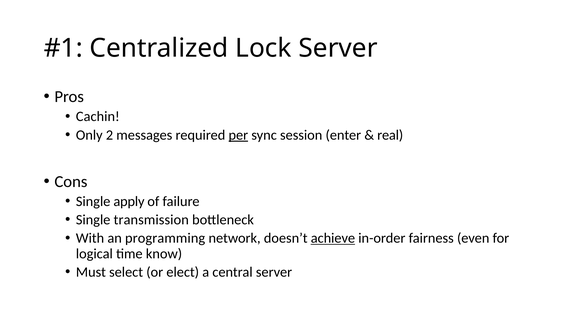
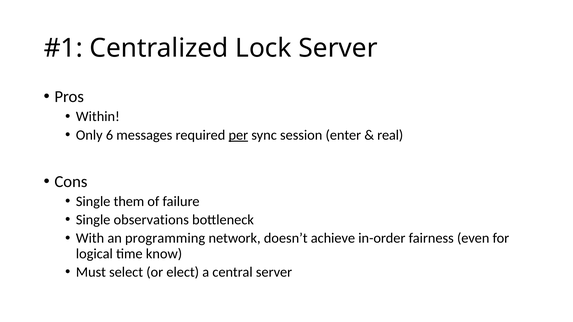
Cachin: Cachin -> Within (98, 117)
2: 2 -> 6 (109, 135)
apply: apply -> them (129, 202)
transmission: transmission -> observations (151, 220)
achieve underline: present -> none (333, 238)
